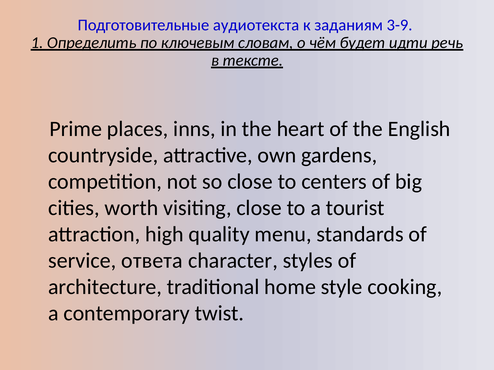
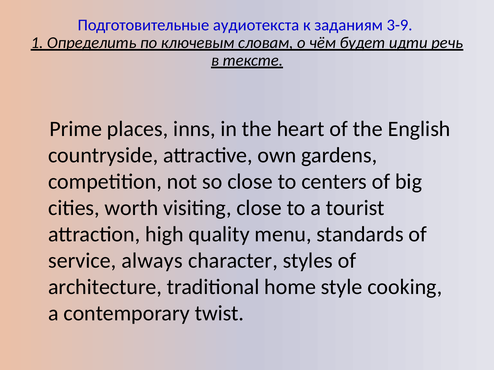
ответа: ответа -> always (152, 261)
